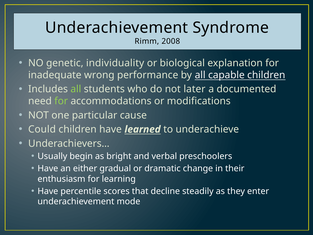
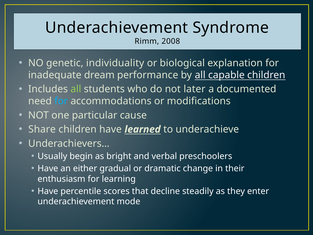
wrong: wrong -> dream (99, 75)
for colour: light green -> light blue (61, 101)
Could: Could -> Share (42, 129)
